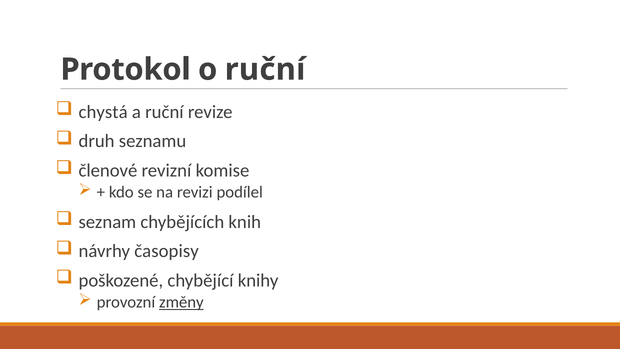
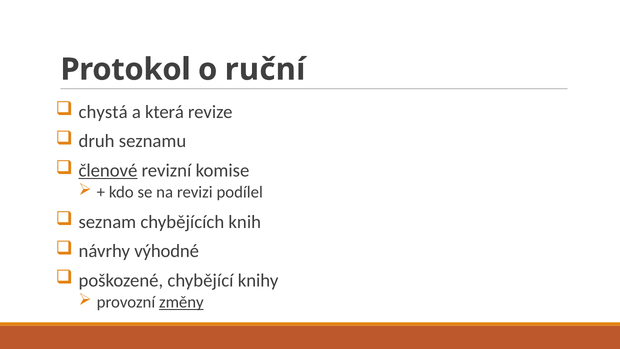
a ruční: ruční -> která (165, 112)
členové underline: none -> present (108, 170)
časopisy: časopisy -> výhodné (167, 251)
